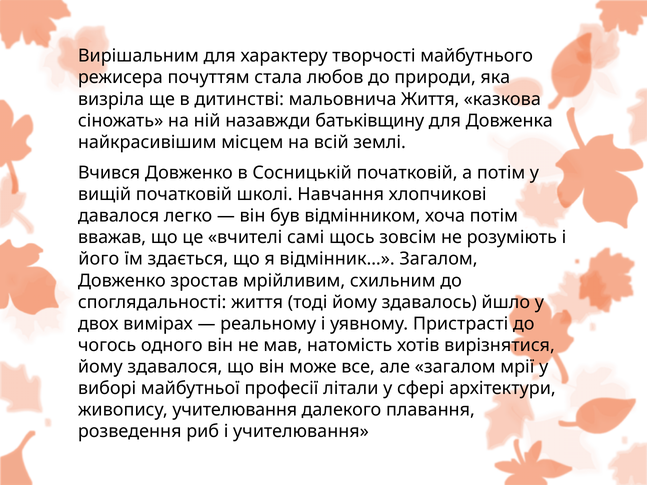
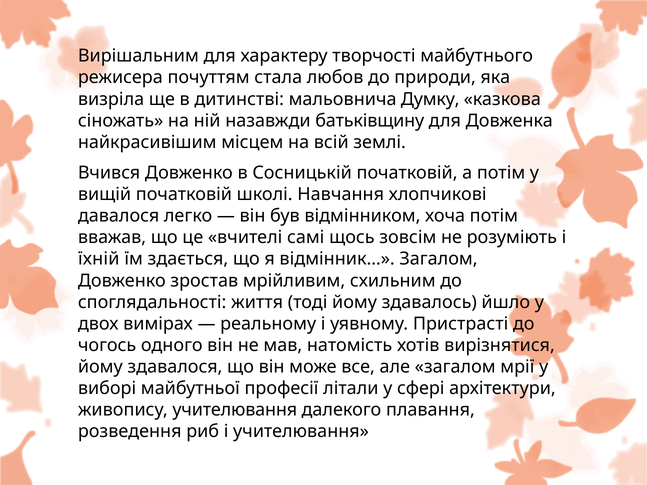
мальовнича Життя: Життя -> Думку (430, 99)
його: його -> їхній (99, 259)
